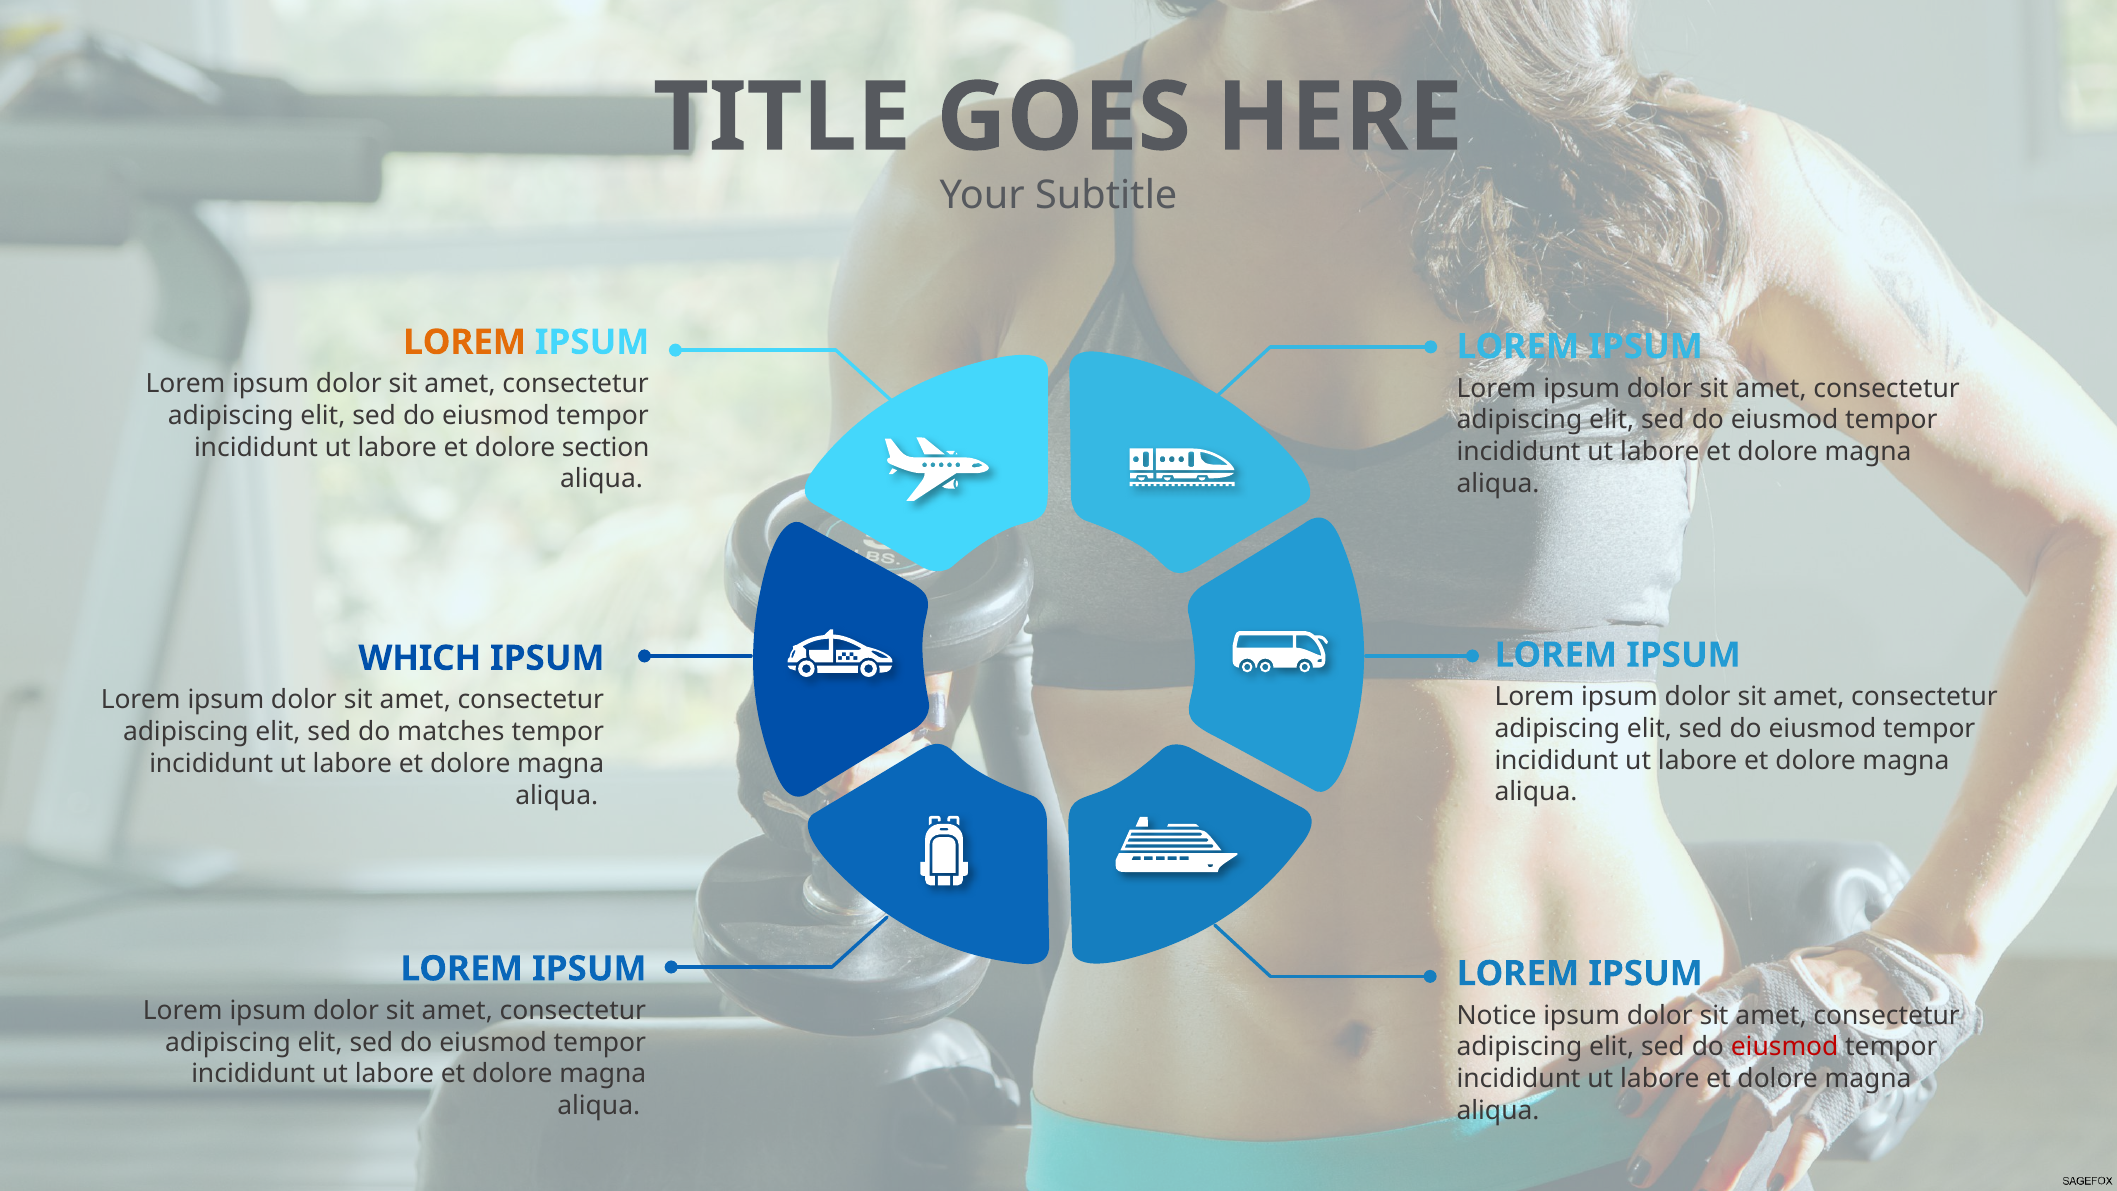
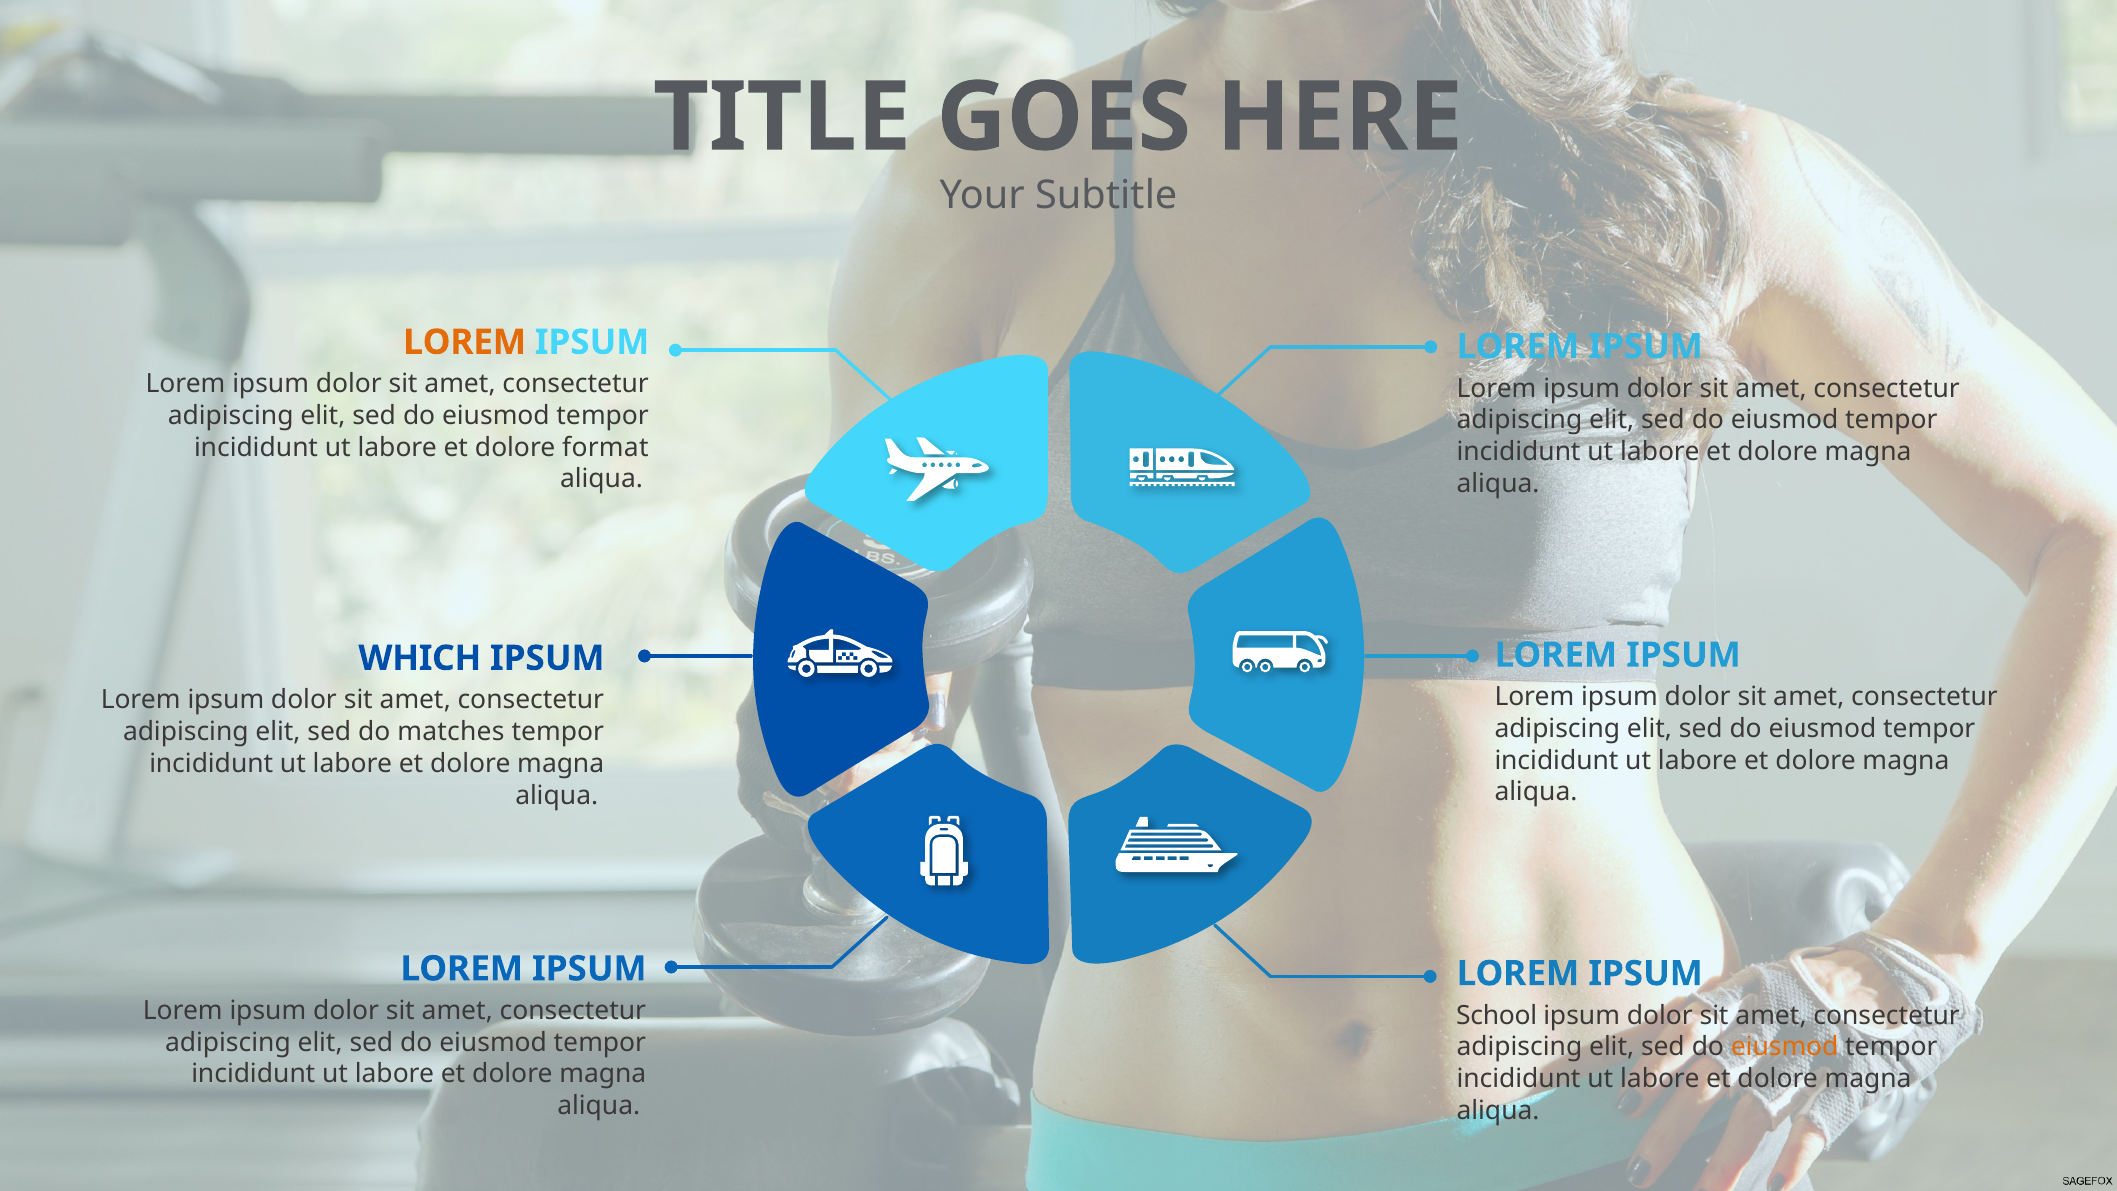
section: section -> format (605, 447)
Notice: Notice -> School (1497, 1015)
eiusmod colour: red -> orange (1785, 1047)
